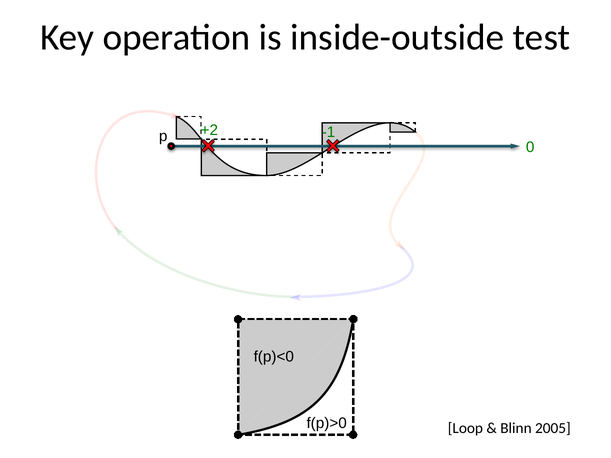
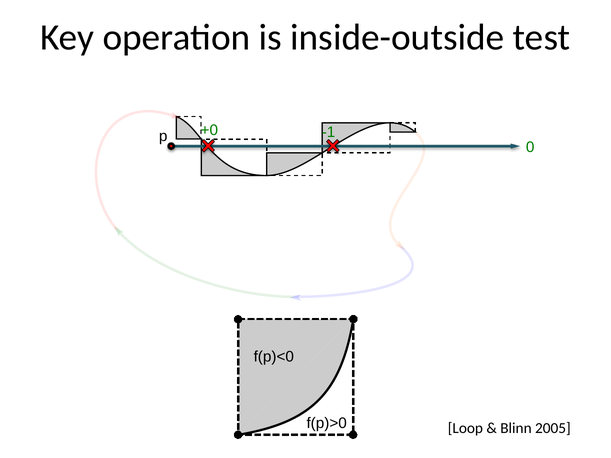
+2: +2 -> +0 (209, 130)
